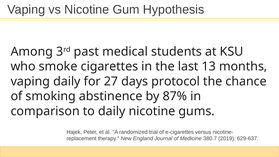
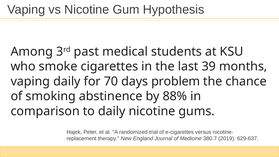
13: 13 -> 39 (209, 66)
27: 27 -> 70 (111, 81)
protocol: protocol -> problem (176, 81)
87%: 87% -> 88% (175, 96)
